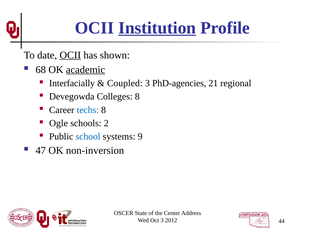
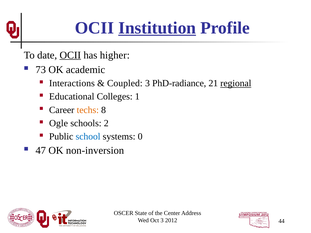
shown: shown -> higher (115, 55)
68: 68 -> 73 (41, 70)
academic underline: present -> none (86, 70)
Interfacially: Interfacially -> Interactions (72, 83)
PhD-agencies: PhD-agencies -> PhD-radiance (179, 83)
regional underline: none -> present (236, 83)
Devegowda: Devegowda -> Educational (72, 97)
Colleges 8: 8 -> 1 (137, 97)
techs colour: blue -> orange (88, 110)
9: 9 -> 0 (140, 137)
